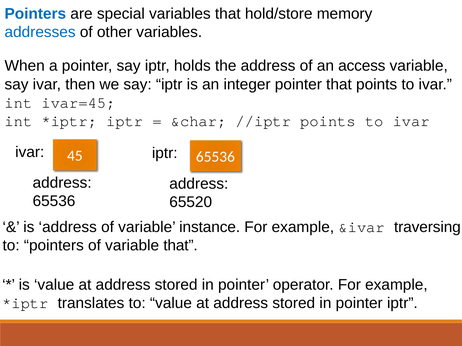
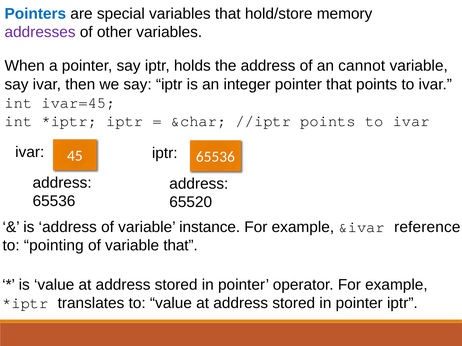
addresses colour: blue -> purple (40, 32)
access: access -> cannot (362, 66)
traversing: traversing -> reference (427, 227)
to pointers: pointers -> pointing (54, 246)
